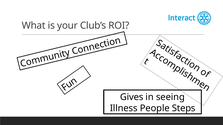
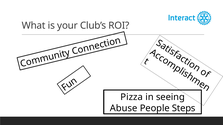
Gives: Gives -> Pizza (132, 97)
Illness: Illness -> Abuse (124, 109)
